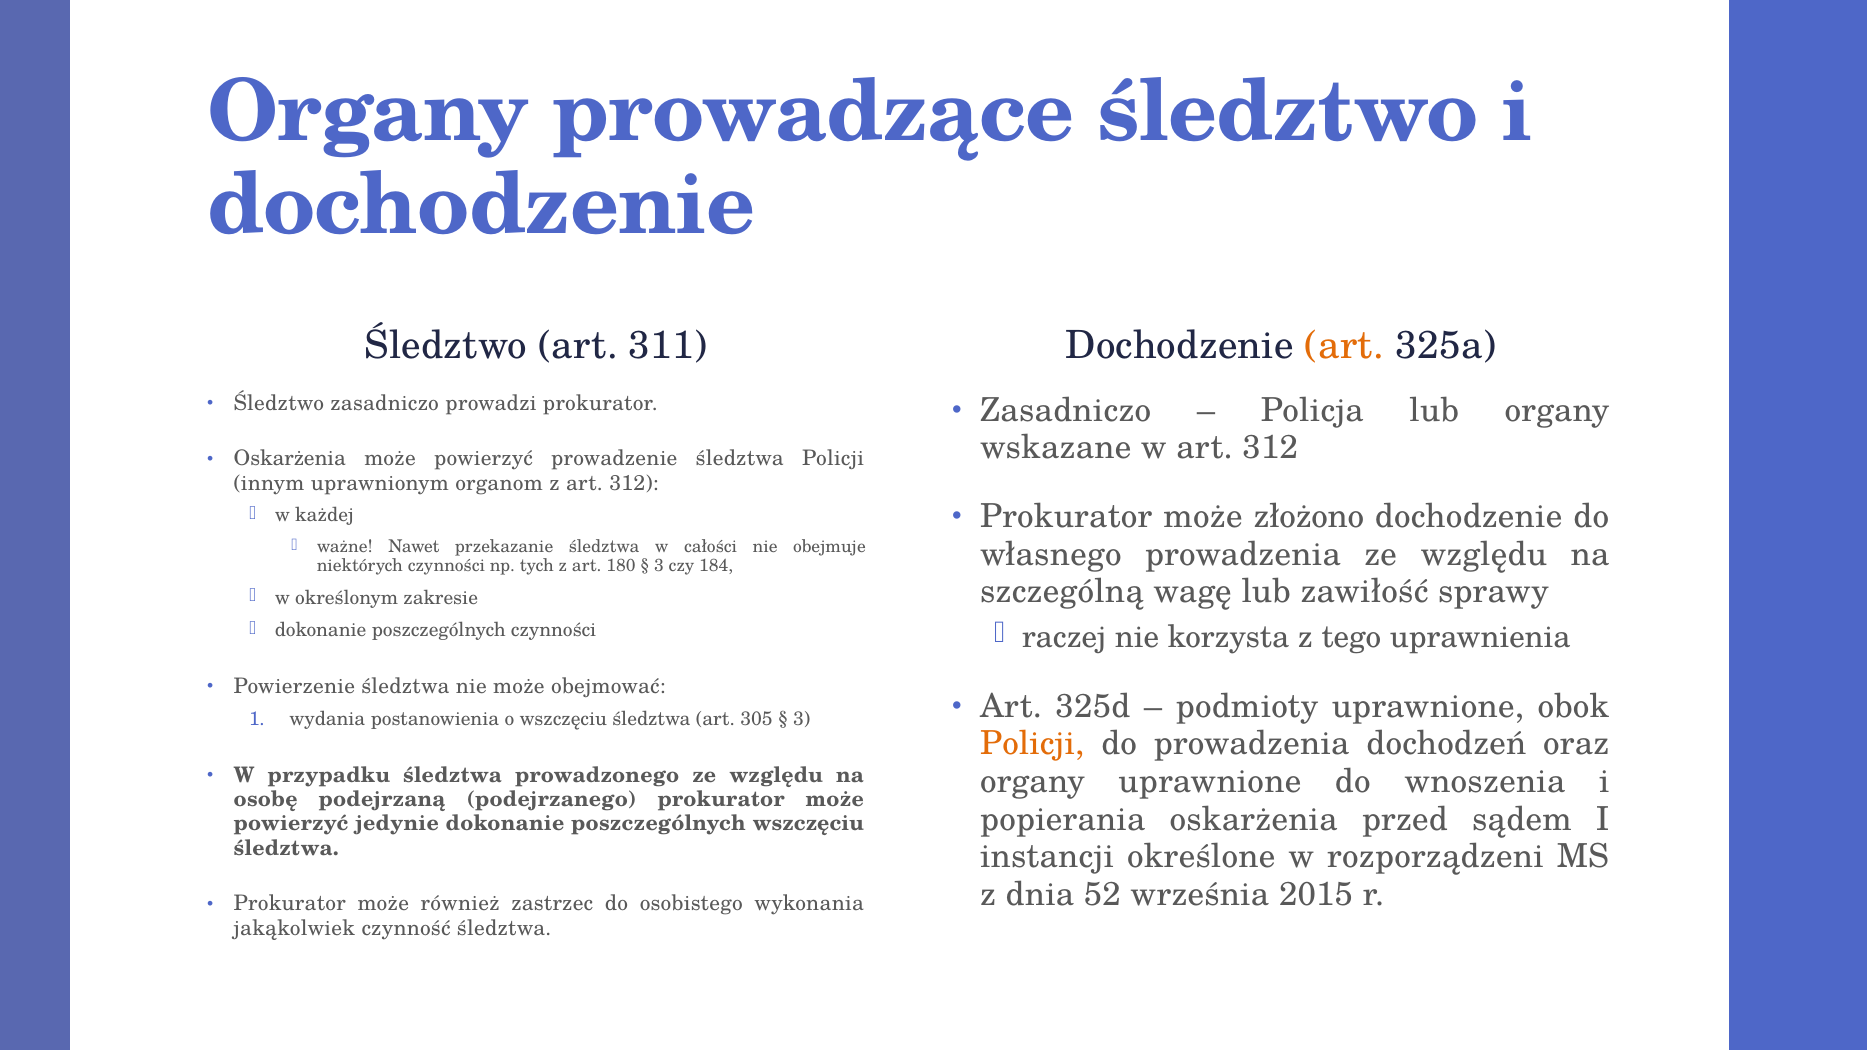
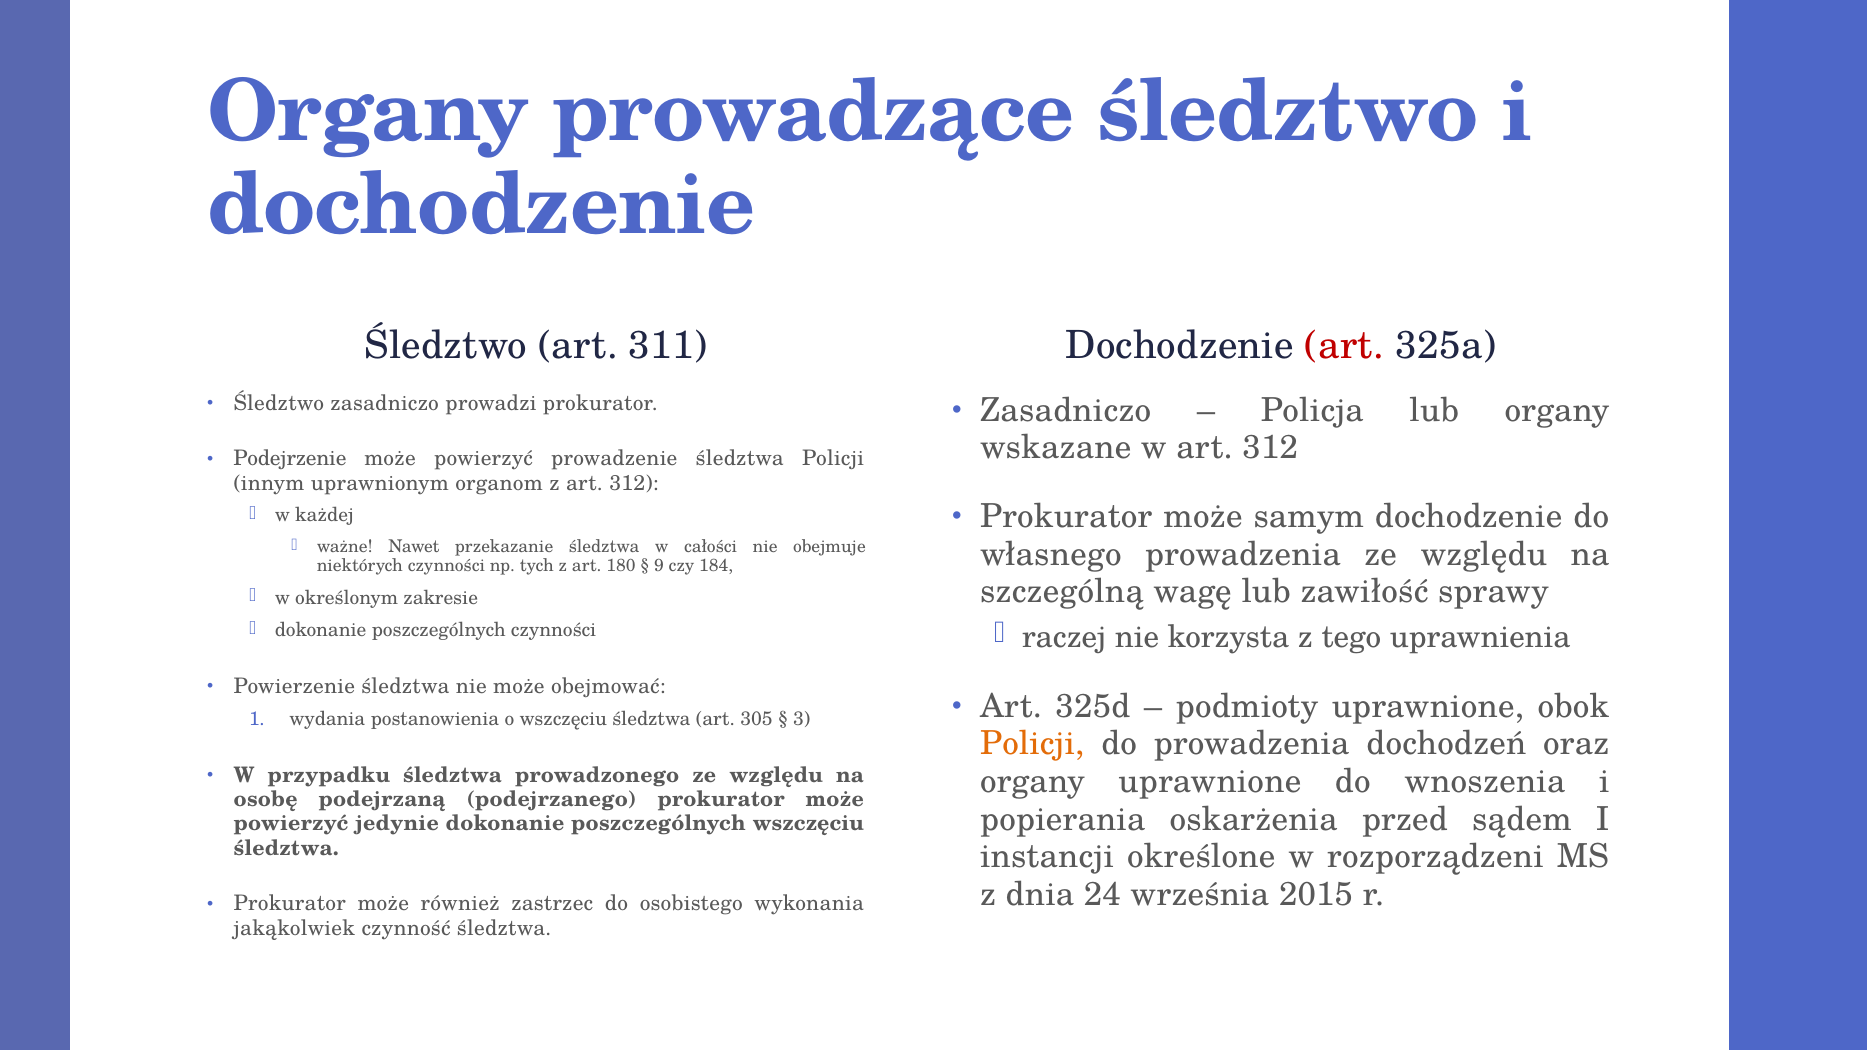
art colour: orange -> red (1344, 346)
Oskarżenia: Oskarżenia -> Podejrzenie (290, 459)
złożono: złożono -> samym (1309, 517)
3: 3 -> 9 (659, 566)
52: 52 -> 24 (1102, 895)
